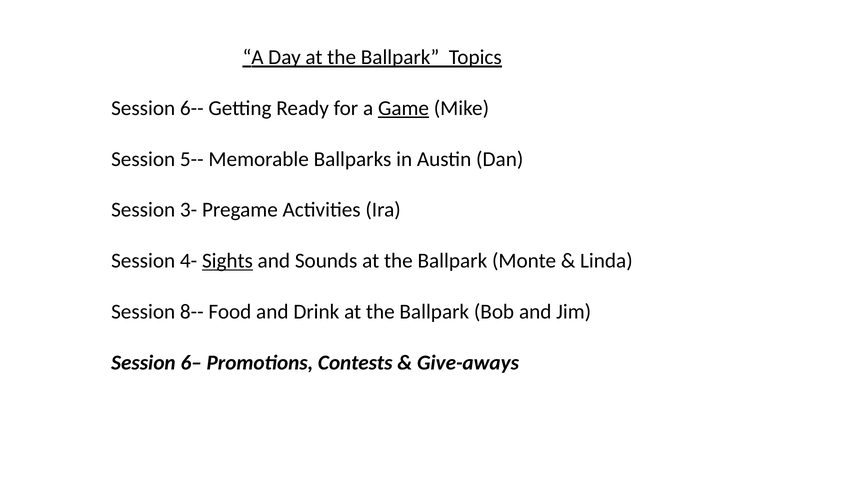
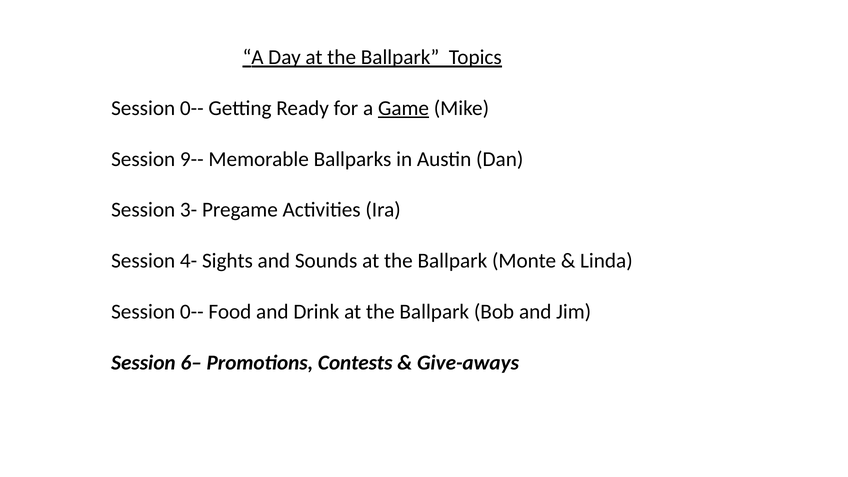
6--: 6-- -> 0-- (192, 108)
5--: 5-- -> 9-- (192, 159)
Sights underline: present -> none (227, 261)
8--: 8-- -> 0-- (192, 312)
